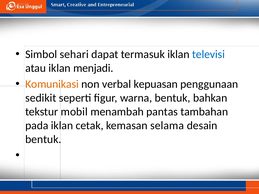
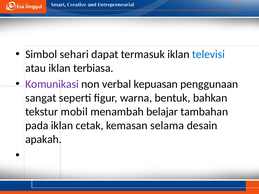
menjadi: menjadi -> terbiasa (93, 68)
Komunikasi colour: orange -> purple (52, 84)
sedikit: sedikit -> sangat (41, 98)
pantas: pantas -> belajar (162, 112)
bentuk: bentuk -> apakah (43, 140)
